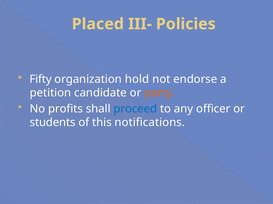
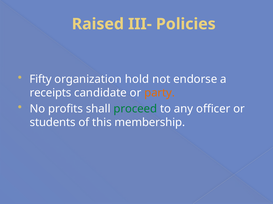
Placed: Placed -> Raised (98, 24)
petition: petition -> receipts (51, 93)
proceed colour: blue -> green (135, 109)
notifications: notifications -> membership (150, 123)
